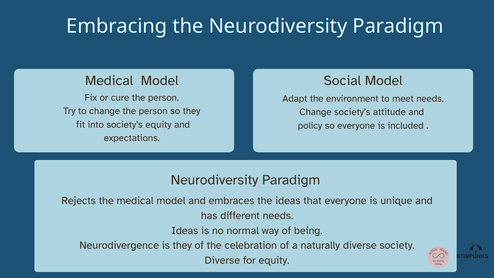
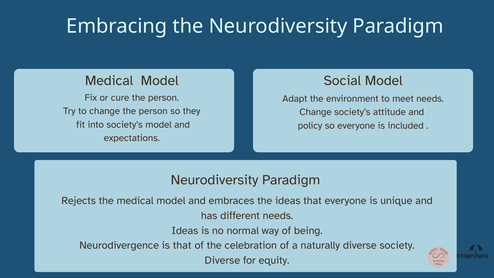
society’s equity: equity -> model (158, 125)
is they: they -> that (182, 245)
